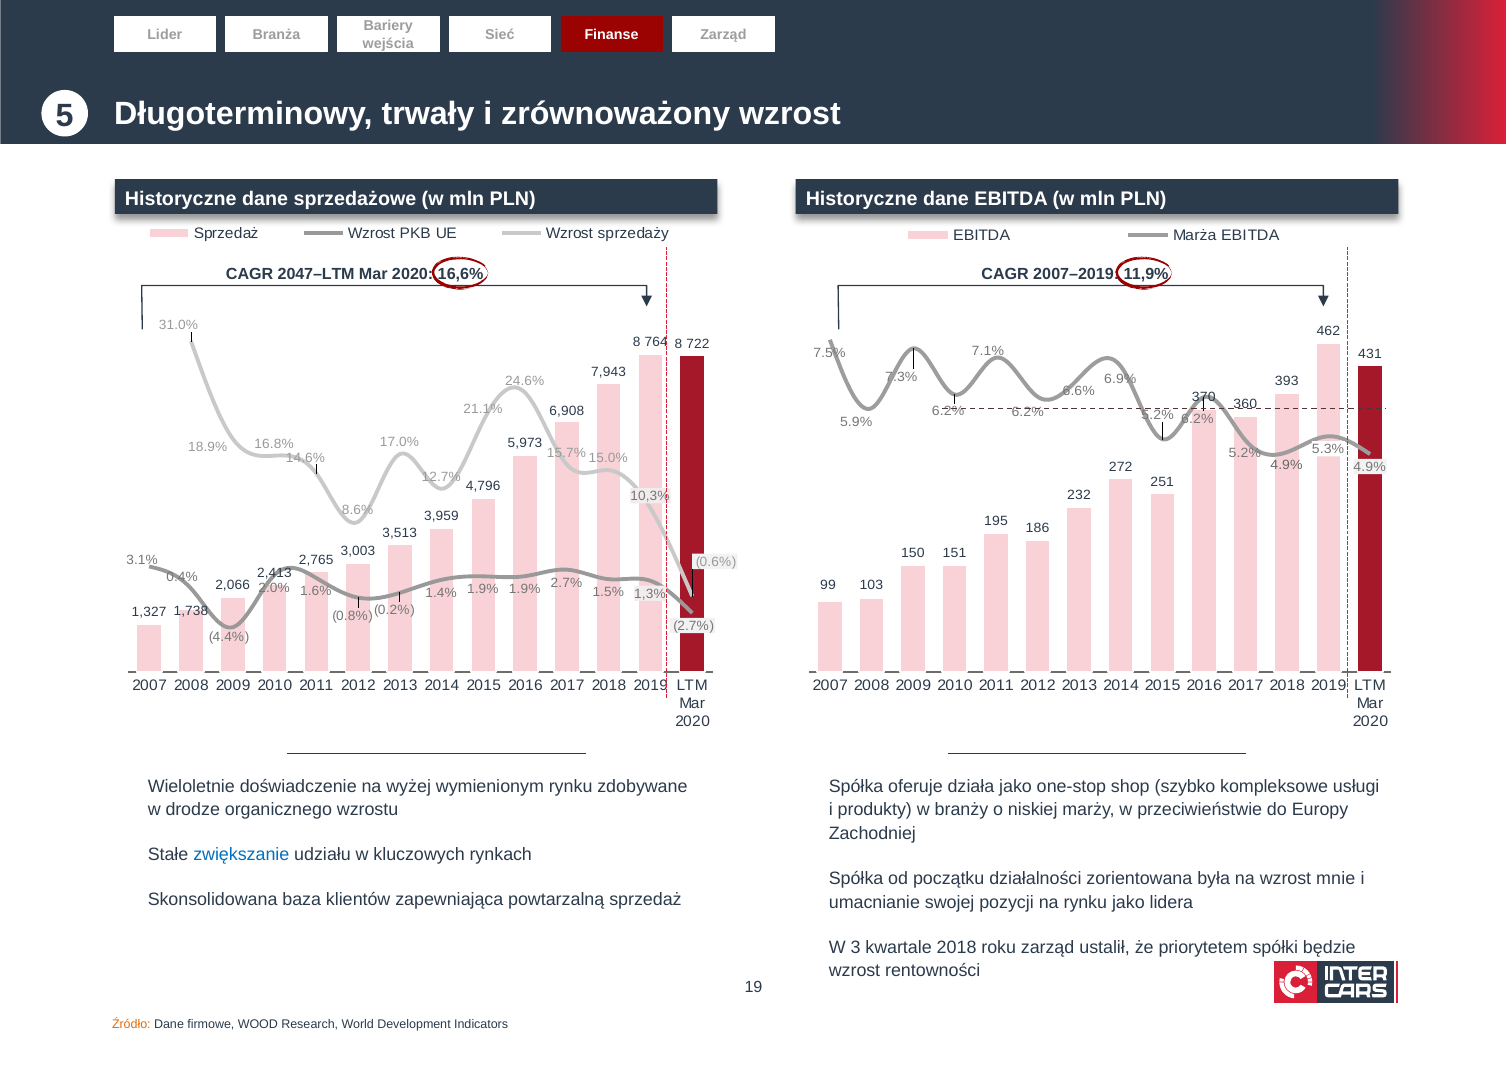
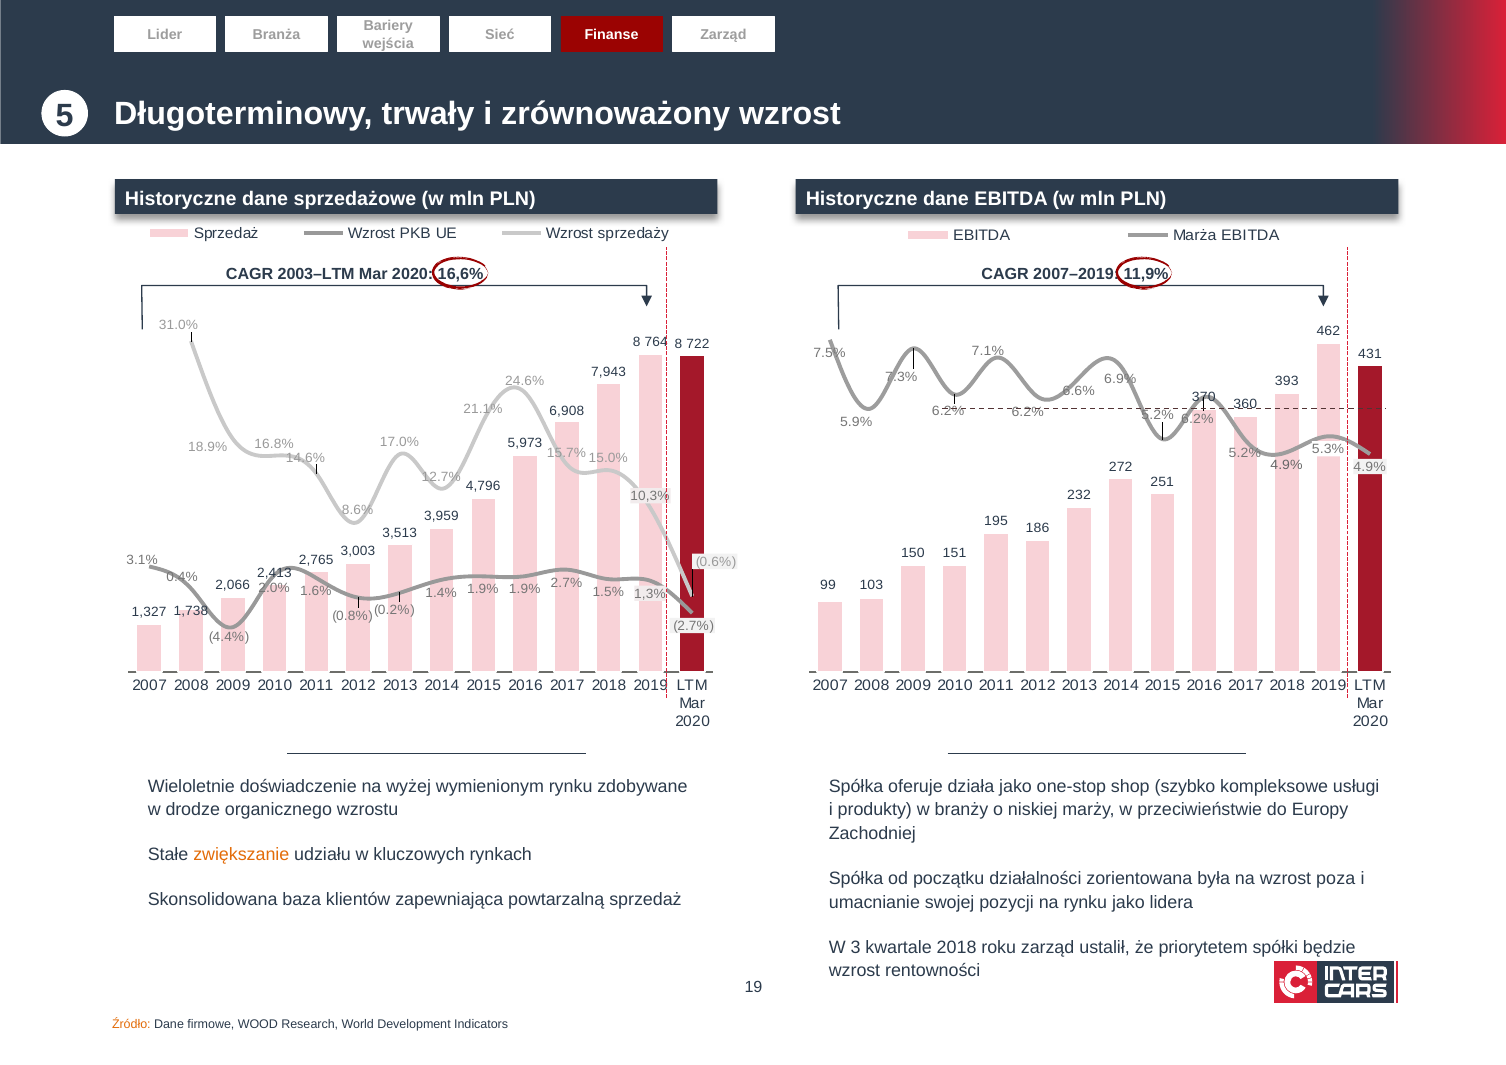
2047–LTM: 2047–LTM -> 2003–LTM (316, 274)
zwiększanie colour: blue -> orange (241, 855)
mnie: mnie -> poza (1336, 879)
